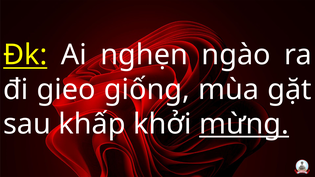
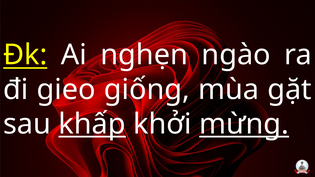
khấp underline: none -> present (92, 124)
